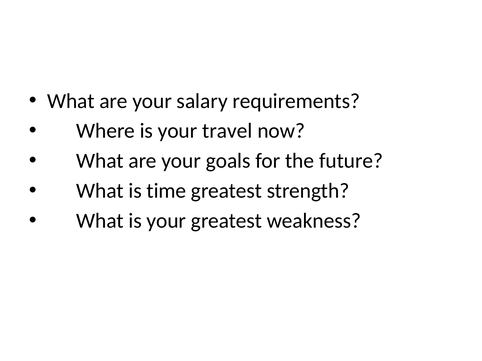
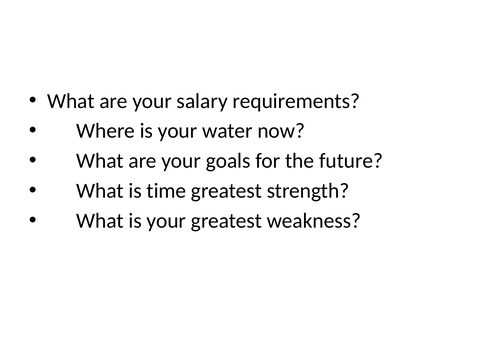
travel: travel -> water (227, 131)
